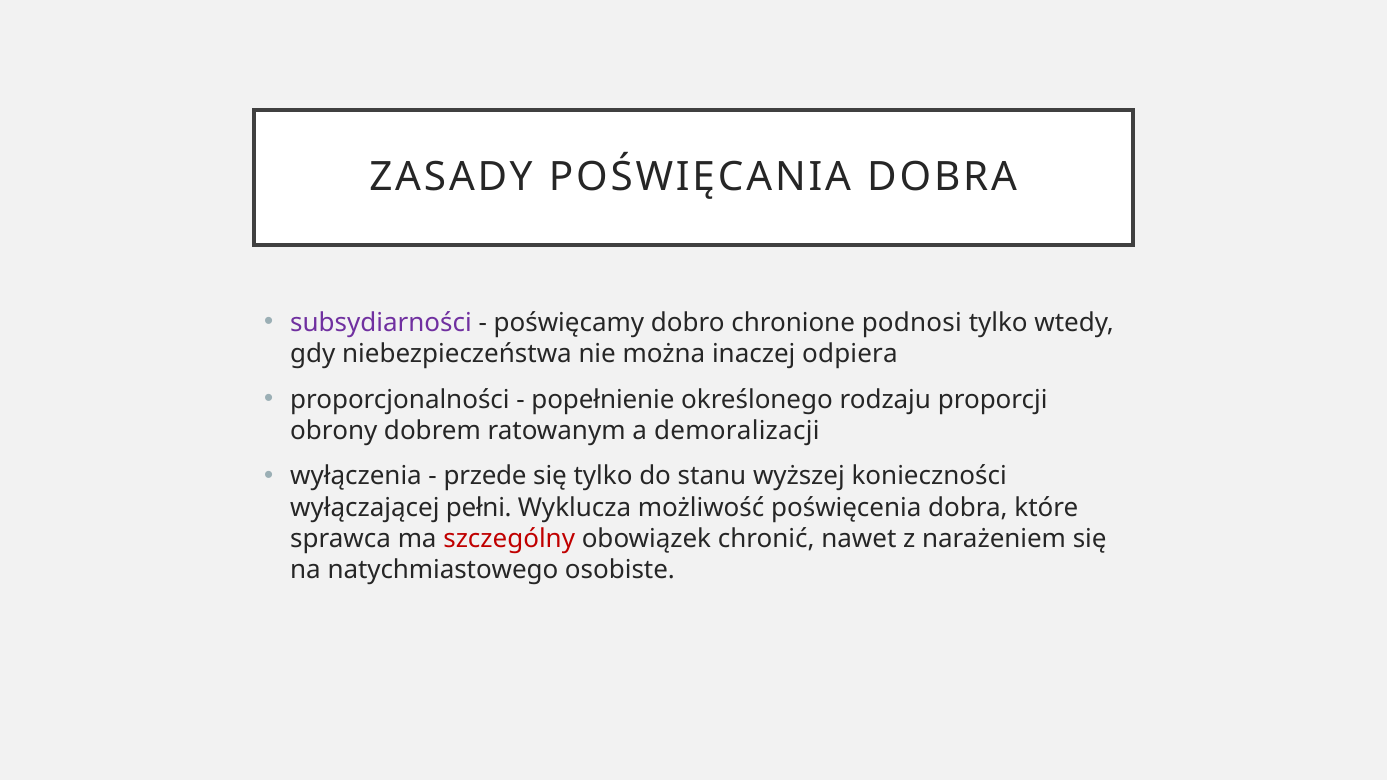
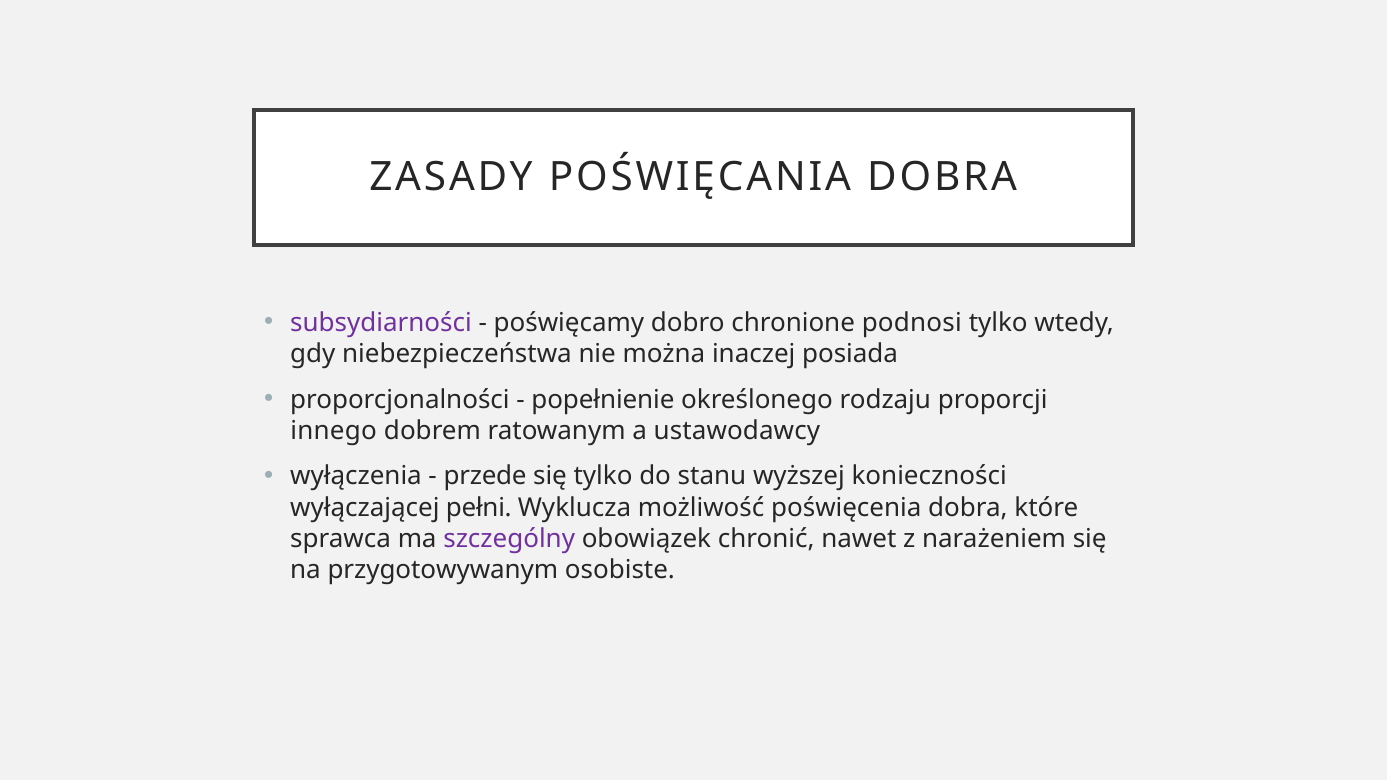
odpiera: odpiera -> posiada (850, 354)
obrony: obrony -> innego (334, 431)
demoralizacji: demoralizacji -> ustawodawcy (737, 431)
szczególny colour: red -> purple (509, 539)
natychmiastowego: natychmiastowego -> przygotowywanym (443, 570)
